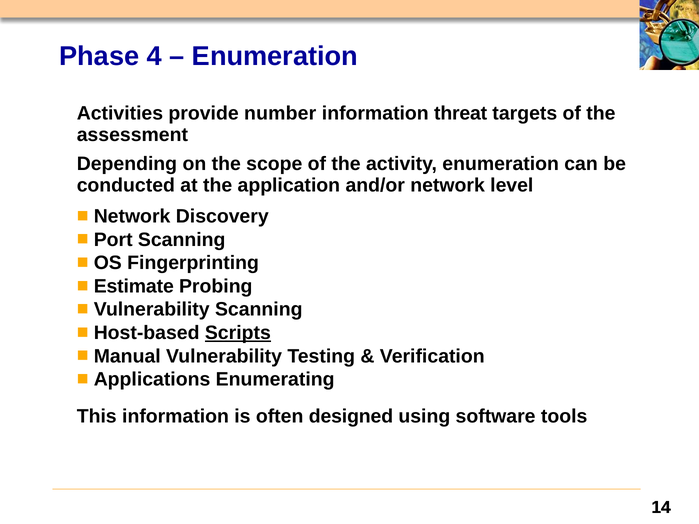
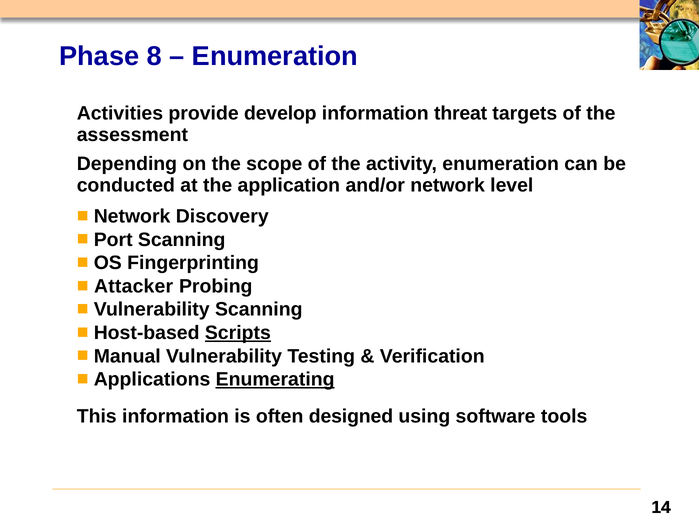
4: 4 -> 8 (154, 56)
number: number -> develop (280, 114)
Estimate: Estimate -> Attacker (134, 286)
Enumerating underline: none -> present (275, 380)
